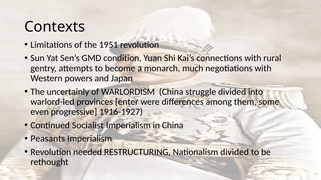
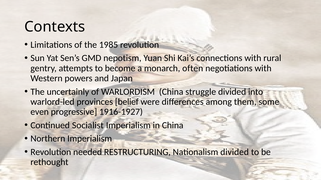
1951: 1951 -> 1985 (109, 45)
condition: condition -> nepotism (122, 58)
much: much -> often (193, 68)
enter: enter -> belief (127, 102)
Peasants: Peasants -> Northern (48, 139)
